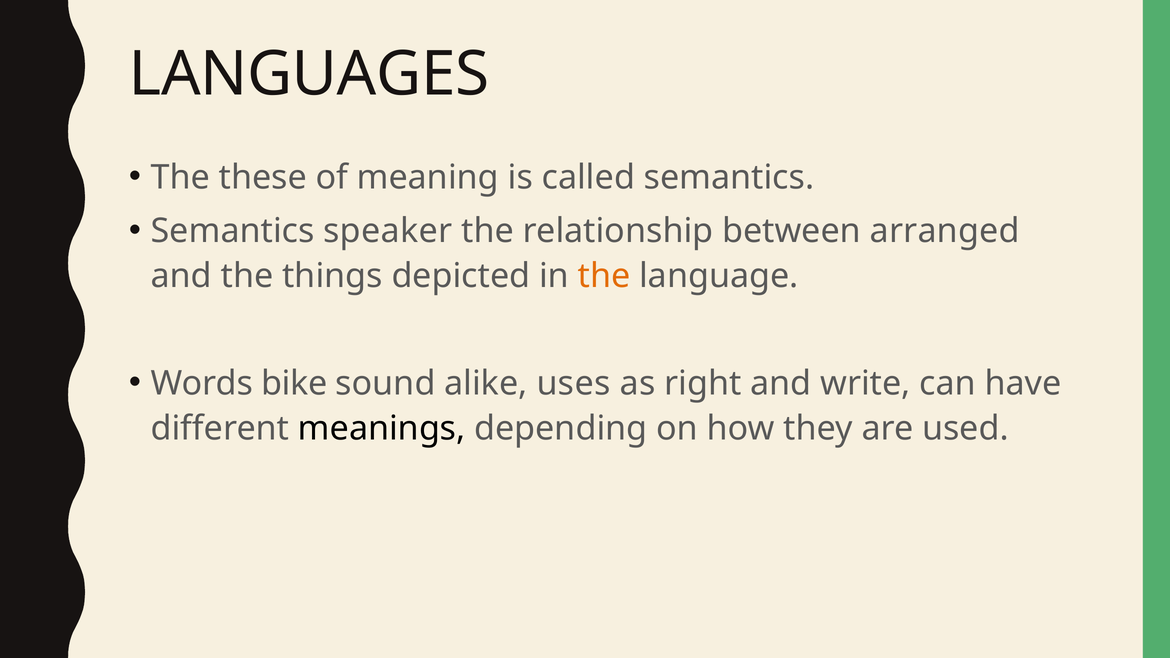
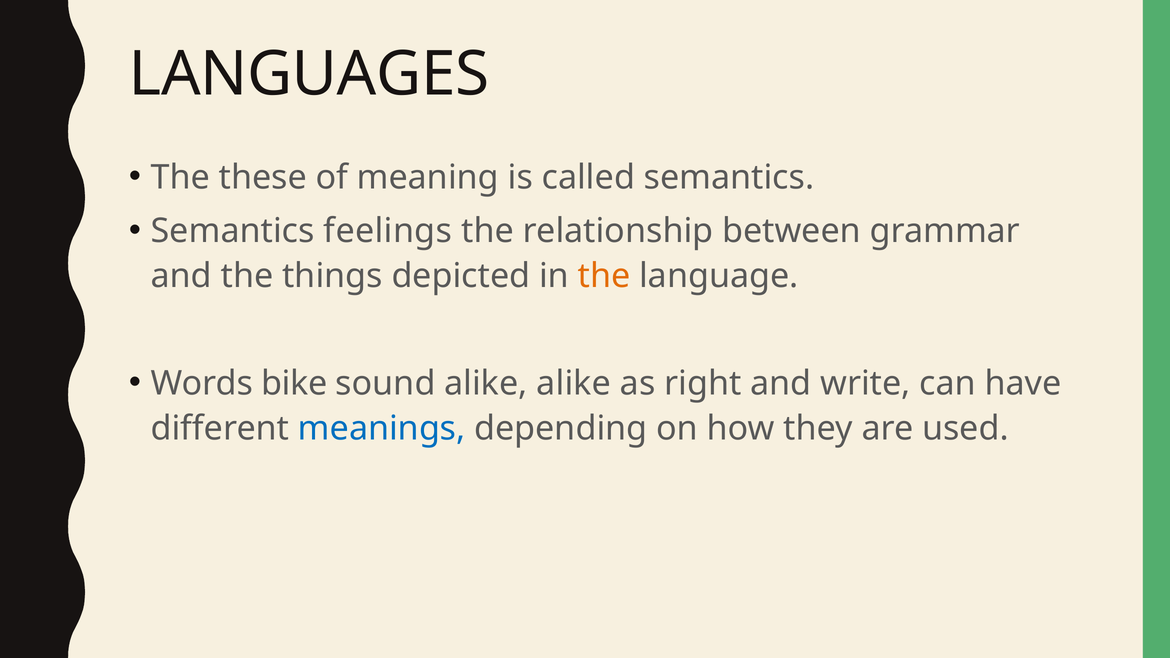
speaker: speaker -> feelings (388, 231)
arranged: arranged -> grammar (945, 231)
alike uses: uses -> alike (574, 383)
meanings colour: black -> blue (382, 428)
